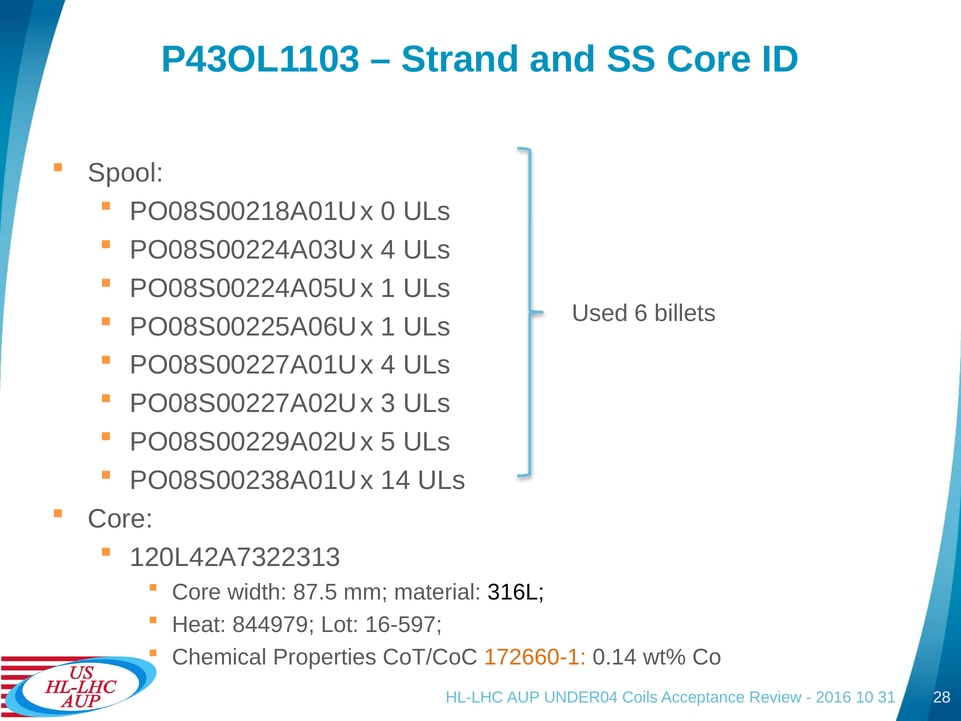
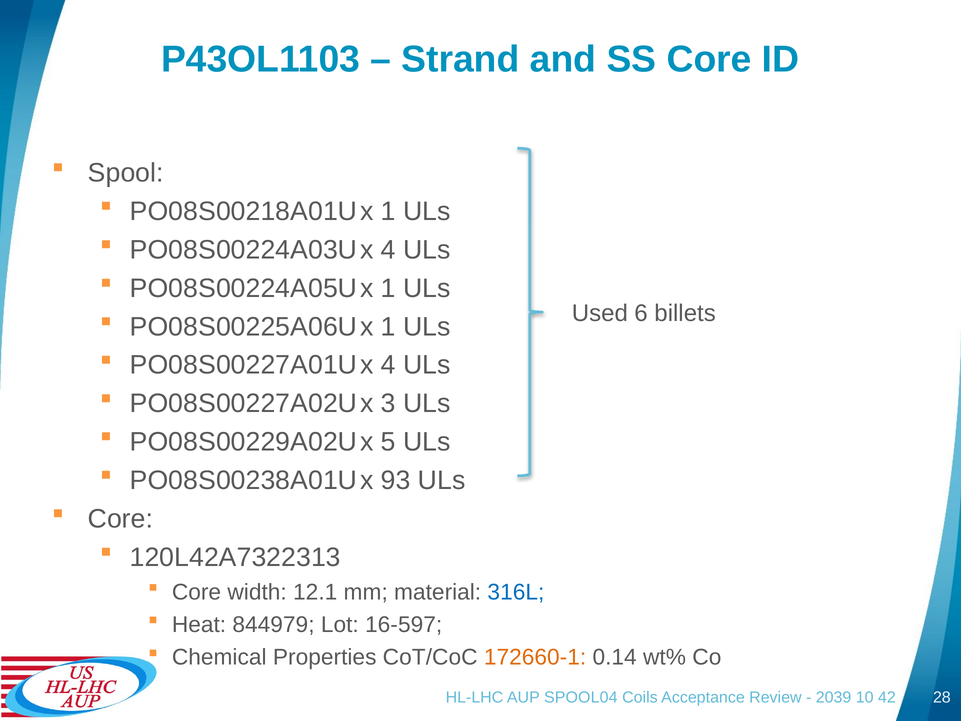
0: 0 -> 1 (388, 211)
14: 14 -> 93 (396, 480)
87.5: 87.5 -> 12.1 (315, 592)
316L colour: black -> blue (516, 592)
UNDER04: UNDER04 -> SPOOL04 (581, 697)
2016: 2016 -> 2039 (834, 697)
31: 31 -> 42 (887, 697)
